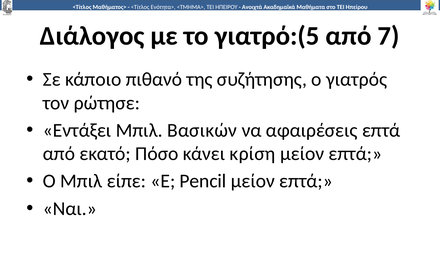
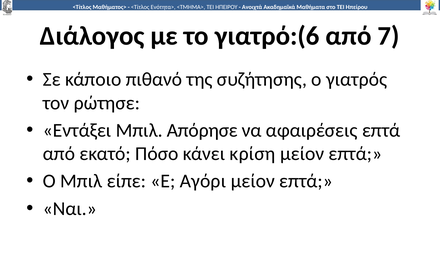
γιατρό:(5: γιατρό:(5 -> γιατρό:(6 (267, 36)
Βασικών: Βασικών -> Απόρησε (202, 130)
Pencil: Pencil -> Αγόρι (203, 181)
